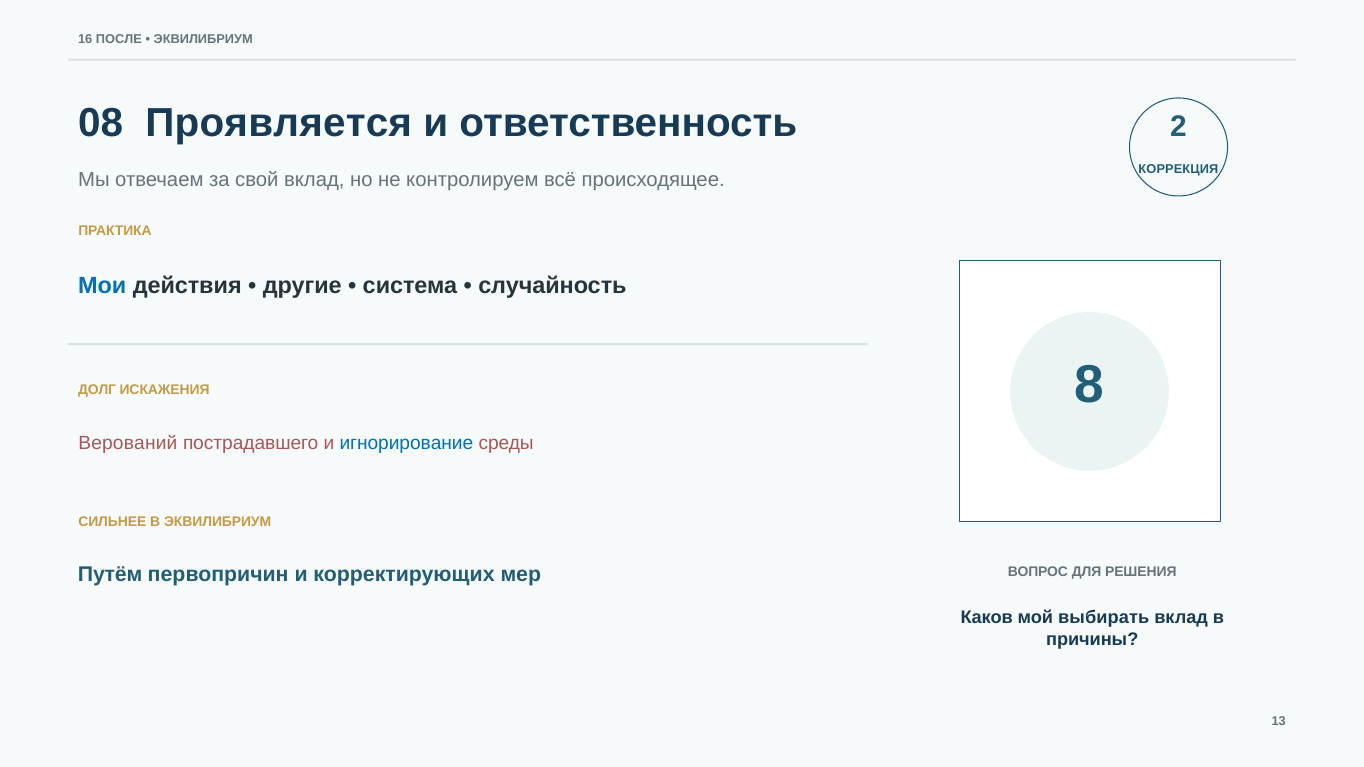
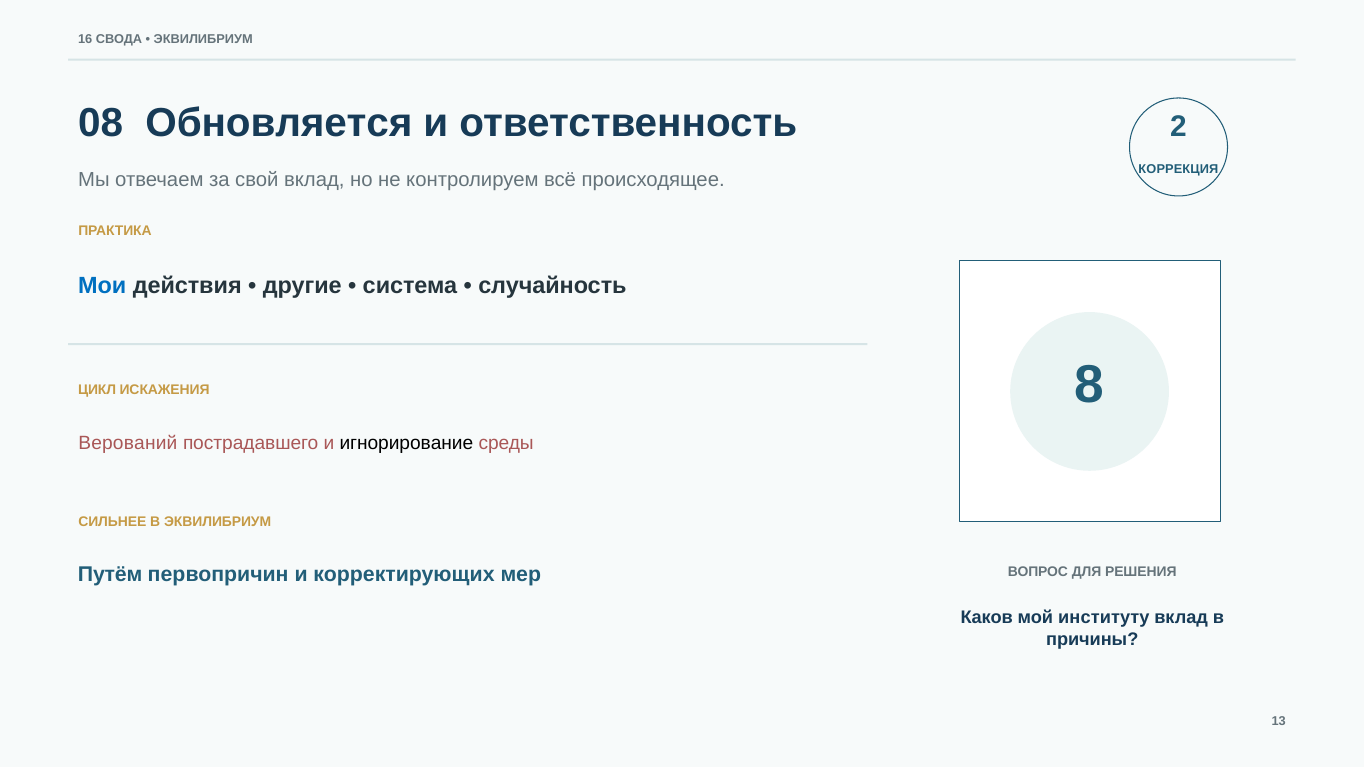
ПОСЛЕ: ПОСЛЕ -> СВОДА (119, 39)
Проявляется: Проявляется -> Обновляется (279, 123)
ДОЛГ: ДОЛГ -> ЦИКЛ (97, 390)
игнорирование colour: blue -> black (406, 444)
выбирать: выбирать -> институту (1104, 618)
